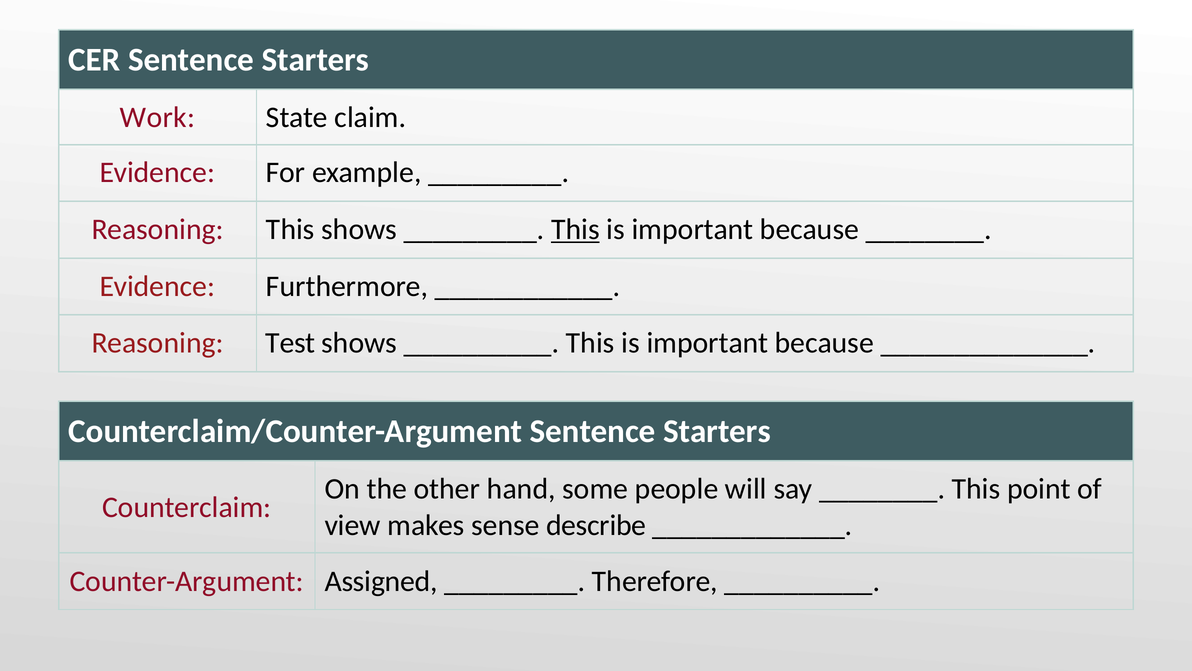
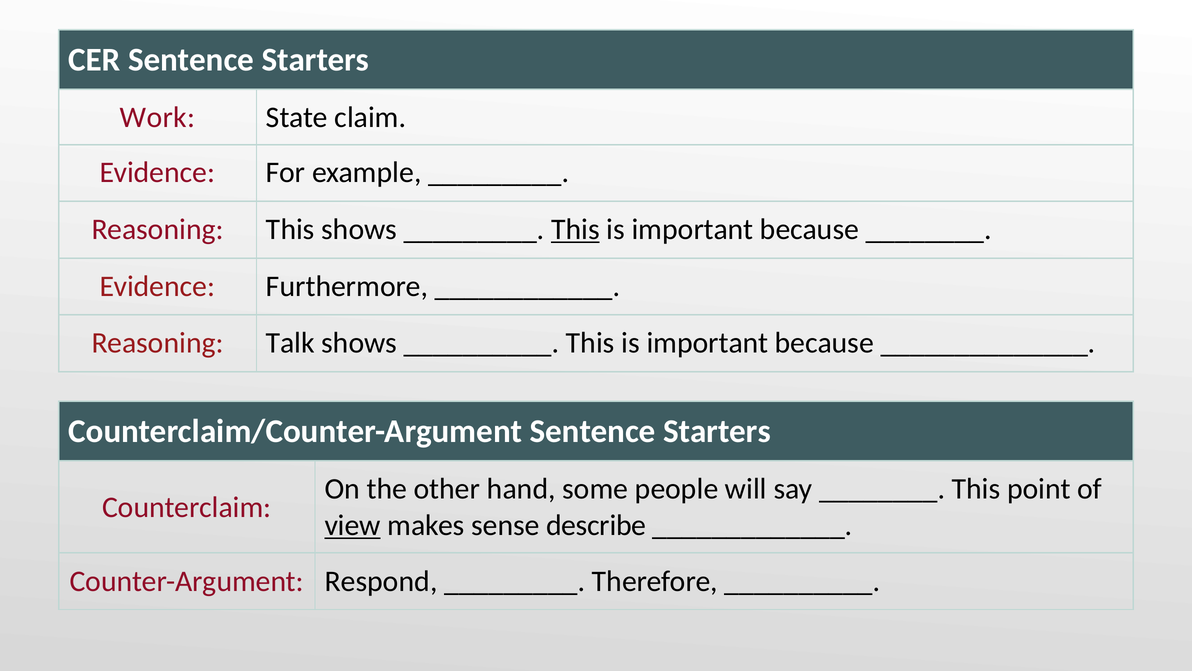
Test: Test -> Talk (290, 343)
view underline: none -> present (353, 525)
Assigned: Assigned -> Respond (381, 581)
